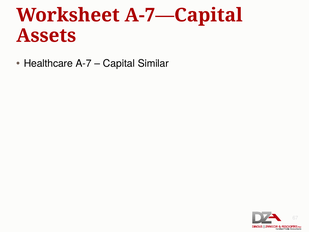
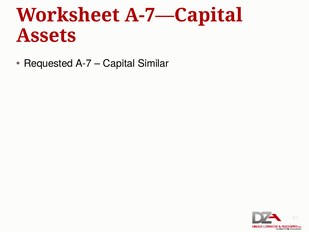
Healthcare: Healthcare -> Requested (48, 64)
